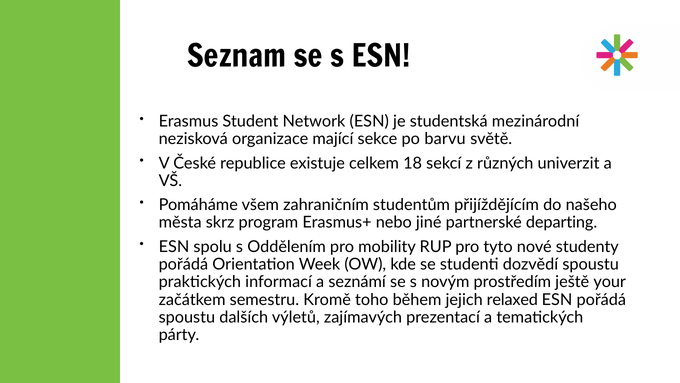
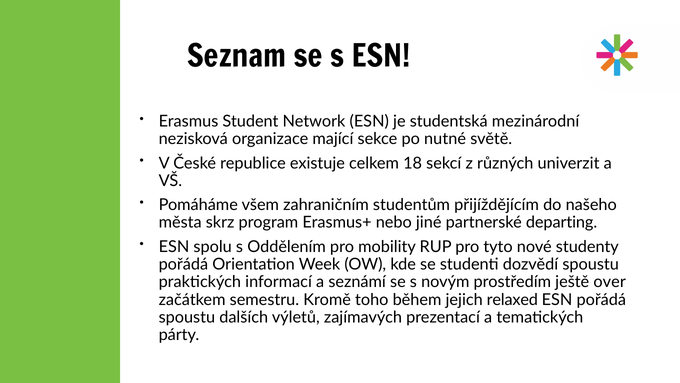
barvu: barvu -> nutné (445, 139)
your: your -> over (610, 282)
